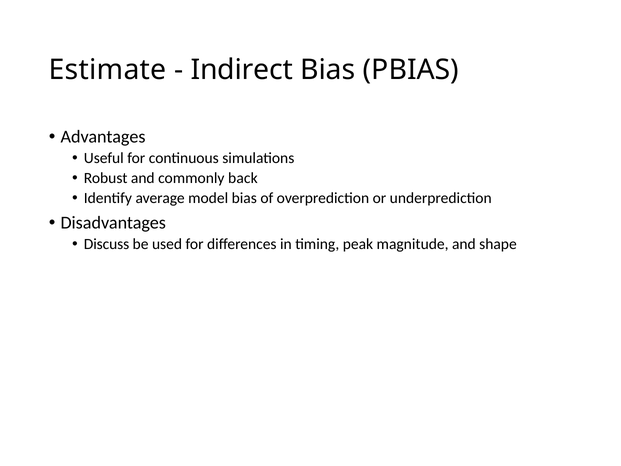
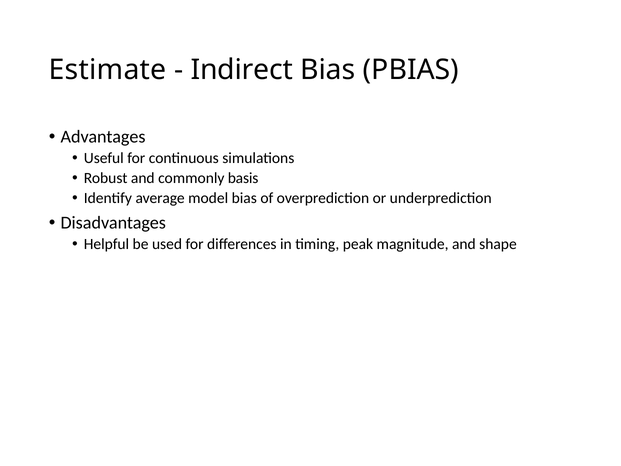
back: back -> basis (243, 178)
Discuss: Discuss -> Helpful (107, 244)
